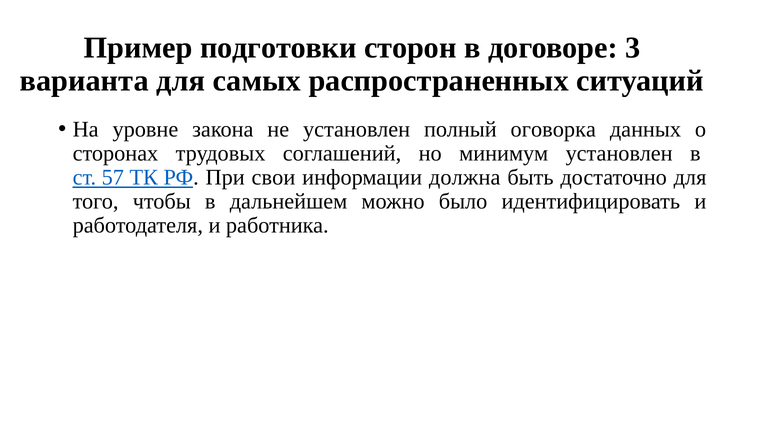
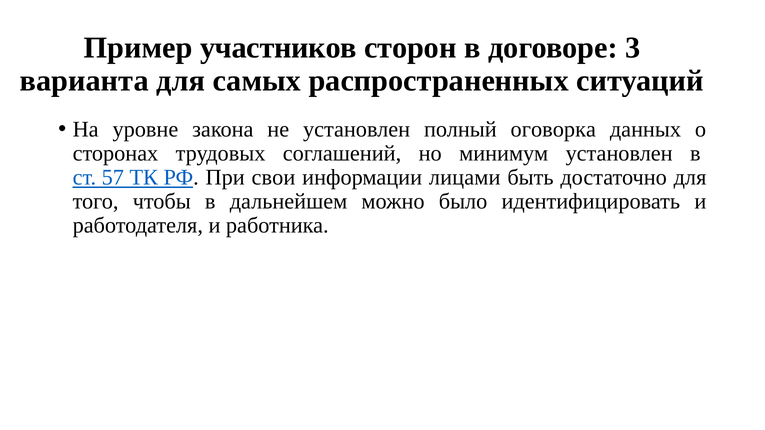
подготовки: подготовки -> участников (278, 48)
должна: должна -> лицами (465, 178)
